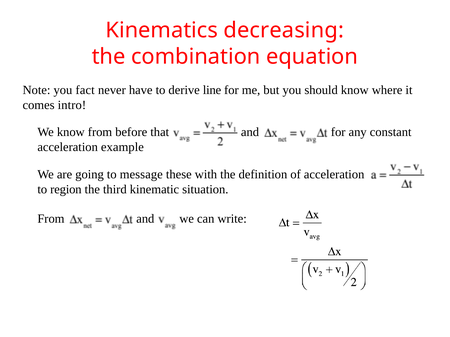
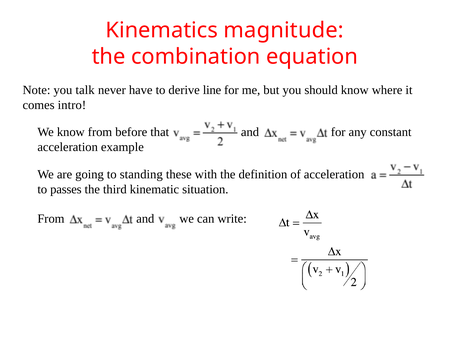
decreasing: decreasing -> magnitude (284, 30)
fact: fact -> talk (85, 90)
message: message -> standing (141, 175)
region: region -> passes (66, 190)
